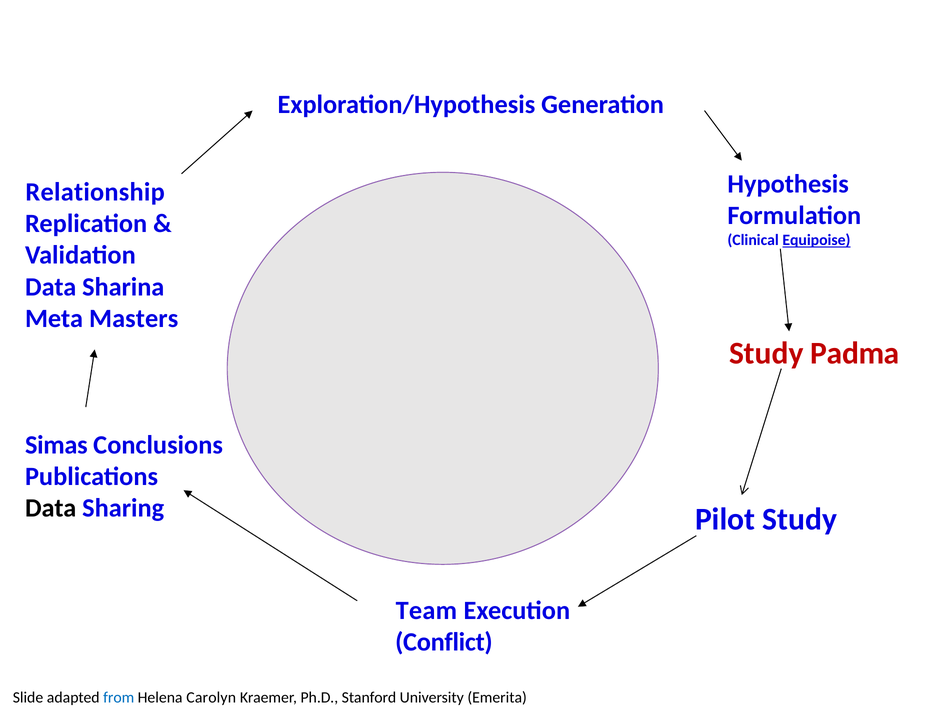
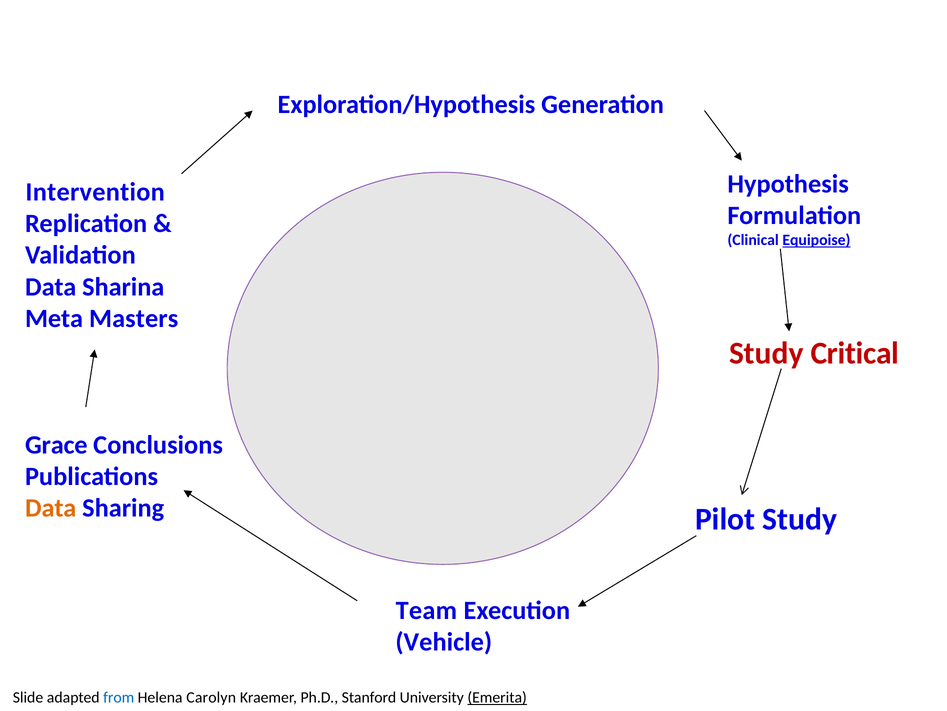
Relationship: Relationship -> Intervention (95, 192)
Padma: Padma -> Critical (855, 353)
Simas: Simas -> Grace (56, 444)
Data colour: black -> orange (51, 508)
Conflict: Conflict -> Vehicle (444, 642)
Emerita underline: none -> present (497, 697)
